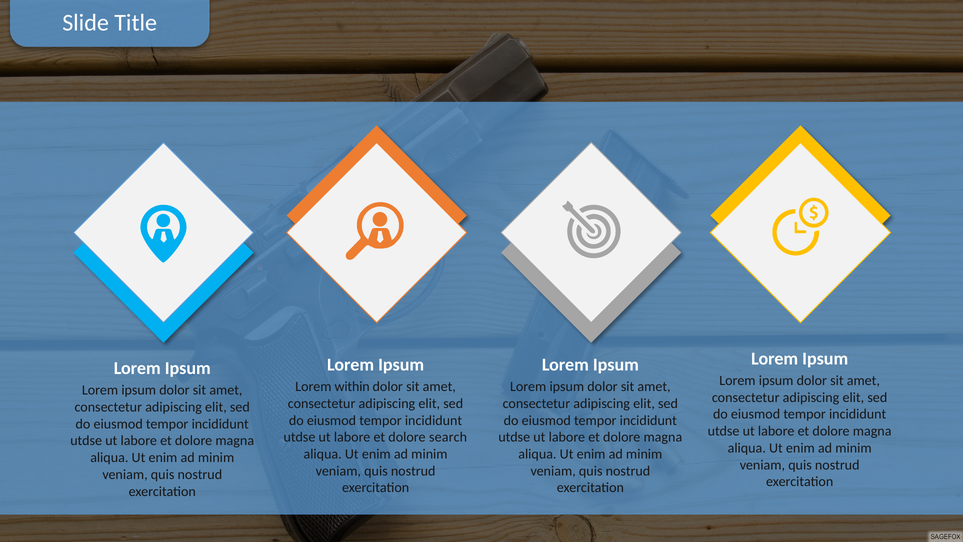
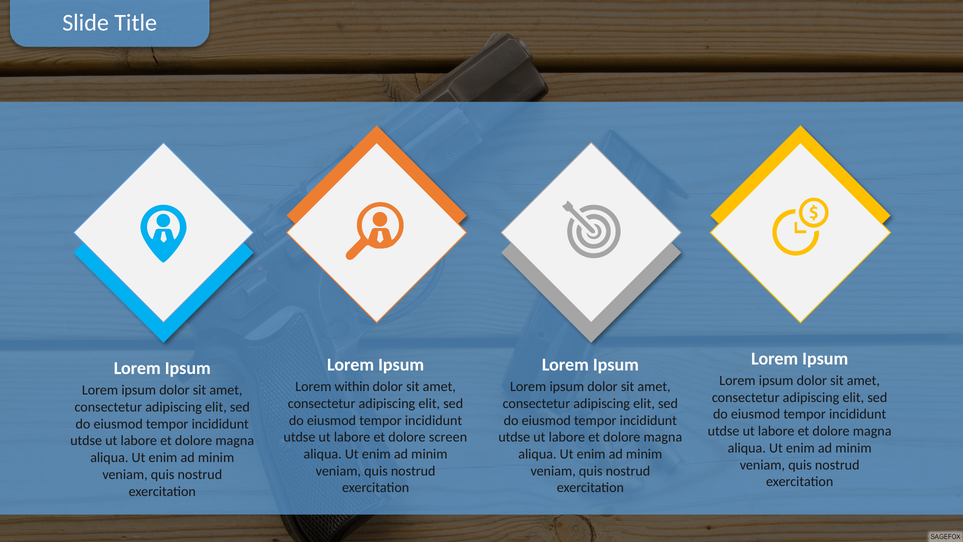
search: search -> screen (448, 437)
